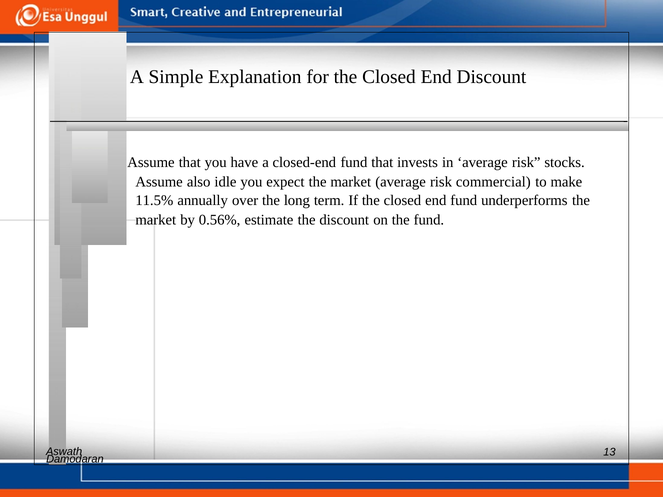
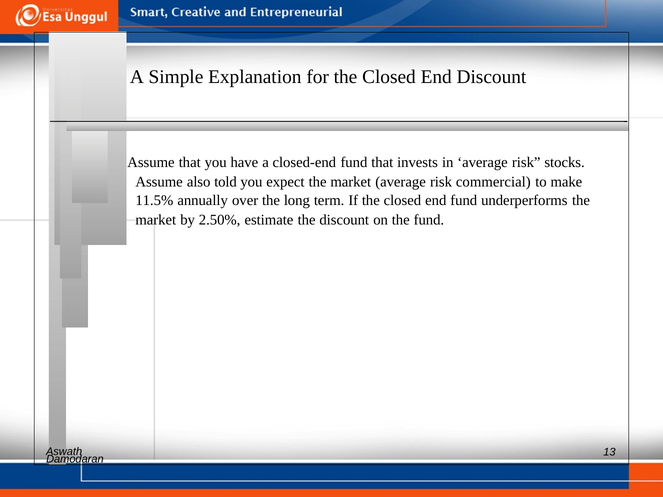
idle: idle -> told (226, 182)
0.56%: 0.56% -> 2.50% (220, 220)
